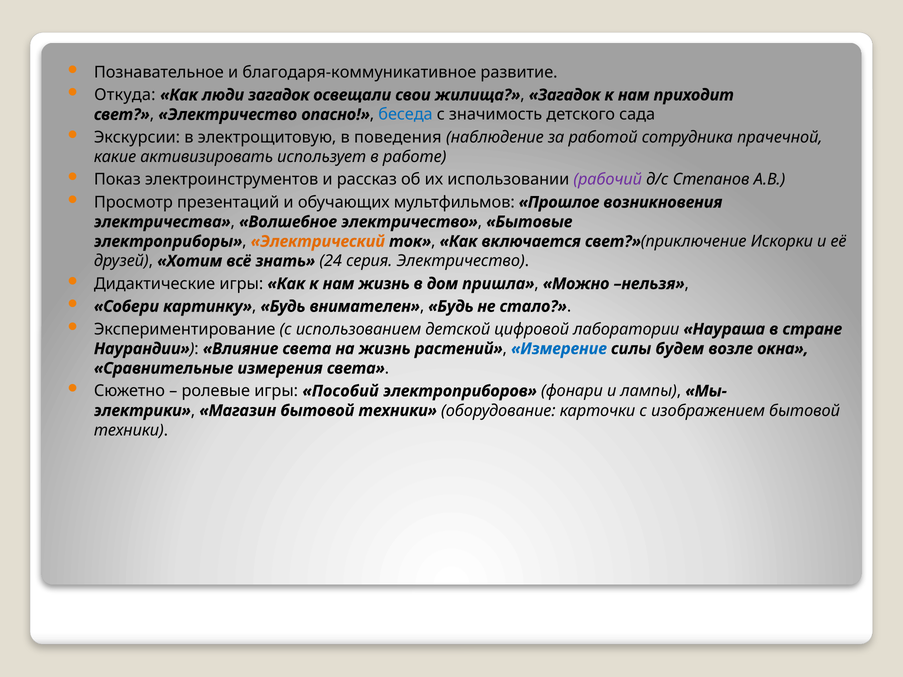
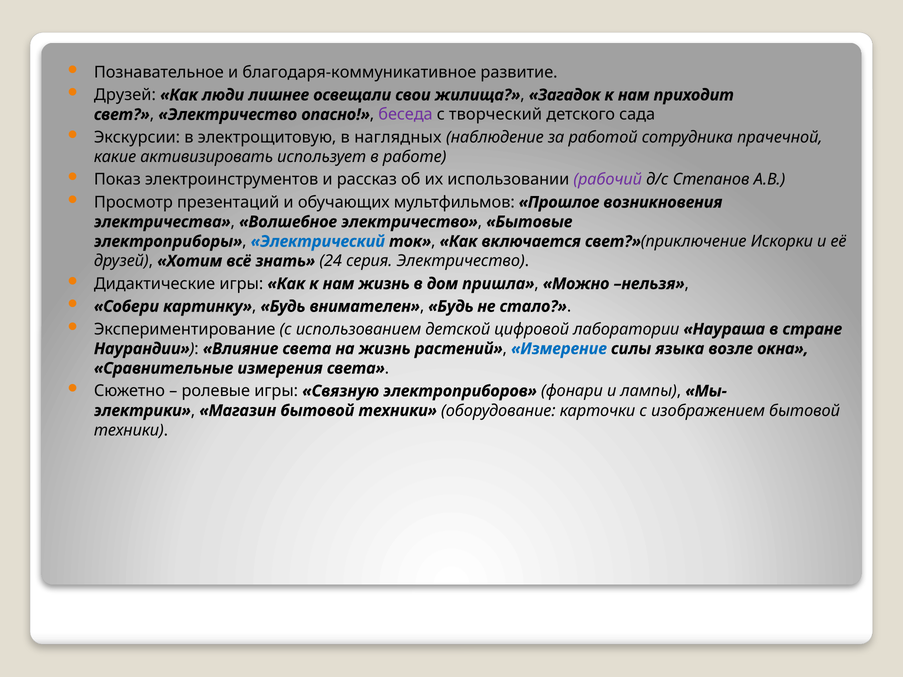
Откуда: Откуда -> Друзей (125, 95)
люди загадок: загадок -> лишнее (279, 95)
беседа colour: blue -> purple (406, 115)
значимость: значимость -> творческий (496, 115)
поведения: поведения -> наглядных (398, 137)
Электрический colour: orange -> blue (318, 242)
будем: будем -> языка (680, 349)
Пособий: Пособий -> Связную (341, 391)
